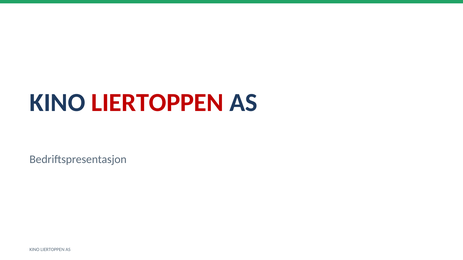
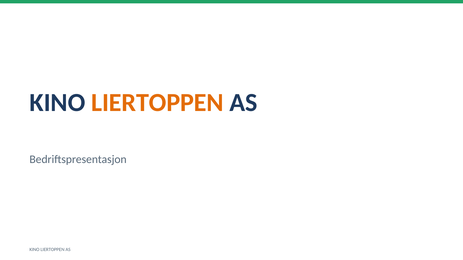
LIERTOPPEN colour: red -> orange (157, 103)
